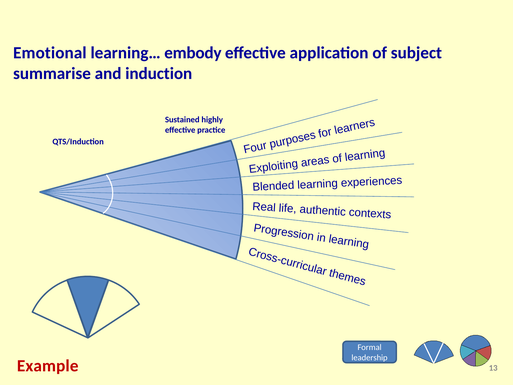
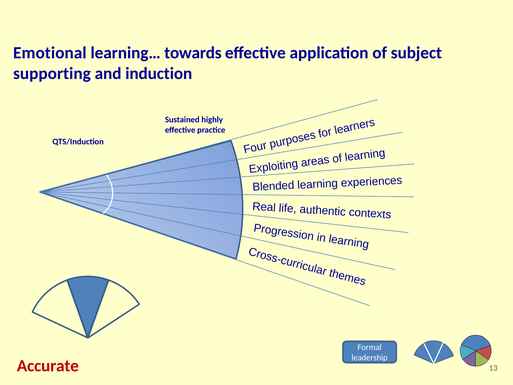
embody: embody -> towards (193, 53)
summarise: summarise -> supporting (52, 73)
Example: Example -> Accurate (48, 366)
